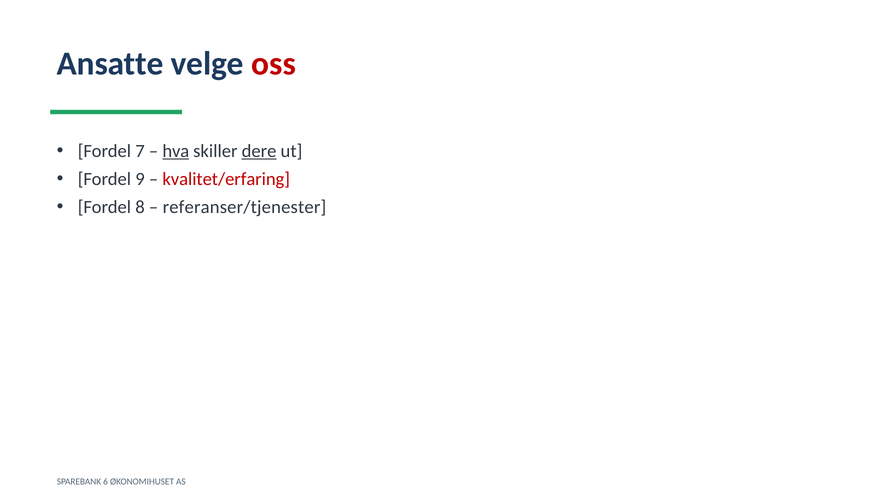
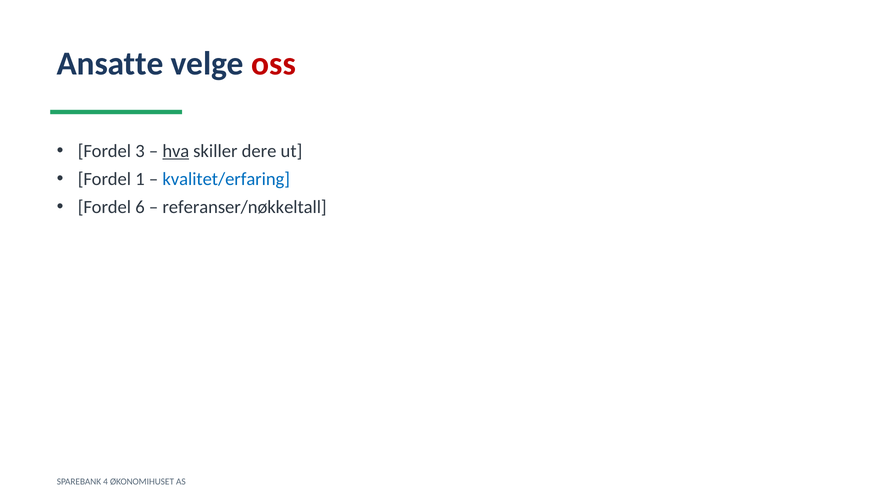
7: 7 -> 3 (140, 151)
dere underline: present -> none (259, 151)
9: 9 -> 1 (140, 179)
kvalitet/erfaring colour: red -> blue (226, 179)
8: 8 -> 6 (140, 207)
referanser/tjenester: referanser/tjenester -> referanser/nøkkeltall (245, 207)
6: 6 -> 4 (106, 482)
